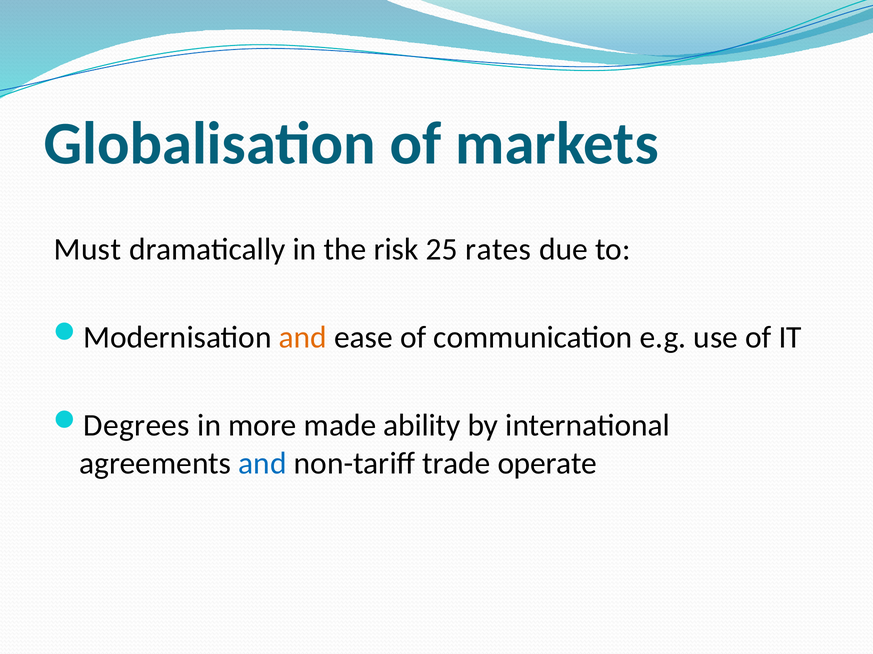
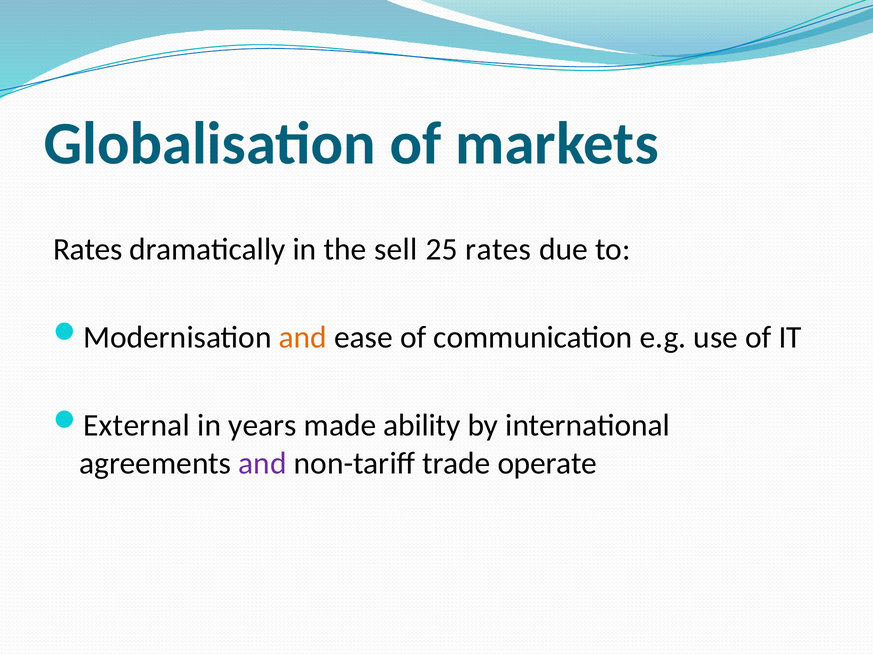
Must: Must -> Rates (88, 250)
risk: risk -> sell (396, 250)
Degrees: Degrees -> External (137, 426)
more: more -> years (262, 426)
and colour: blue -> purple (262, 464)
